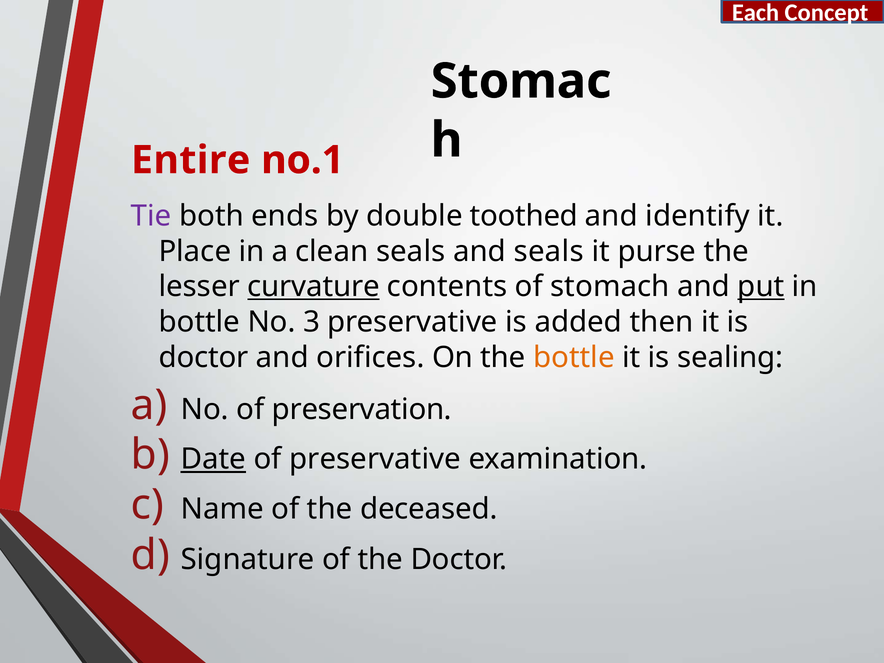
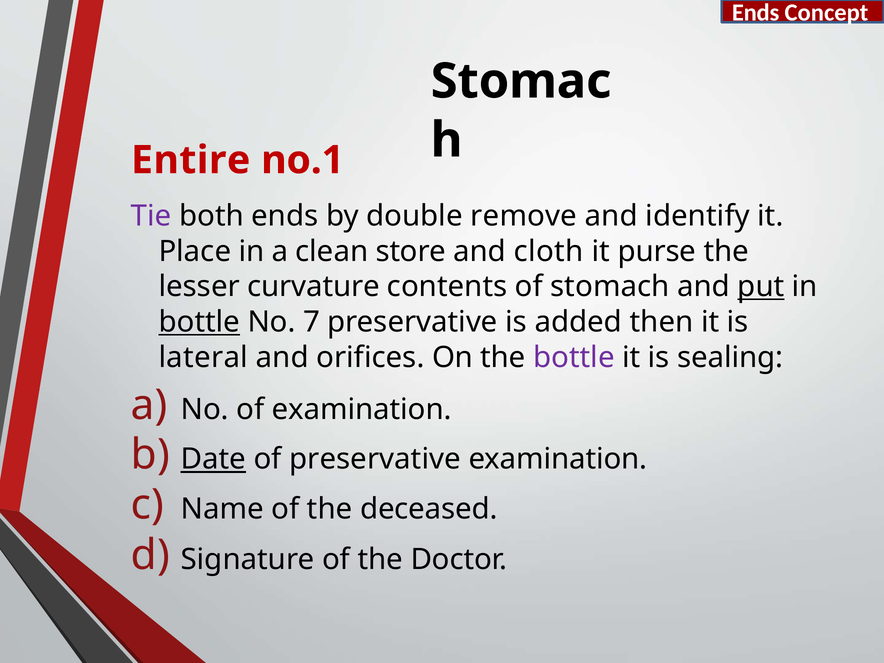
Each: Each -> Ends (756, 13)
toothed: toothed -> remove (524, 216)
clean seals: seals -> store (411, 251)
and seals: seals -> cloth (549, 251)
curvature underline: present -> none (314, 287)
bottle underline: none -> present (199, 322)
3: 3 -> 7 (312, 322)
doctor: doctor -> lateral (203, 357)
bottle colour: orange -> purple (574, 357)
of preservation: preservation -> examination (362, 409)
